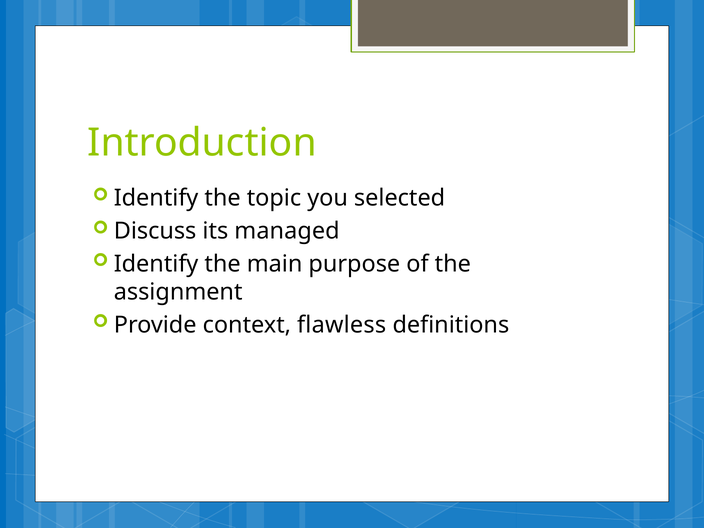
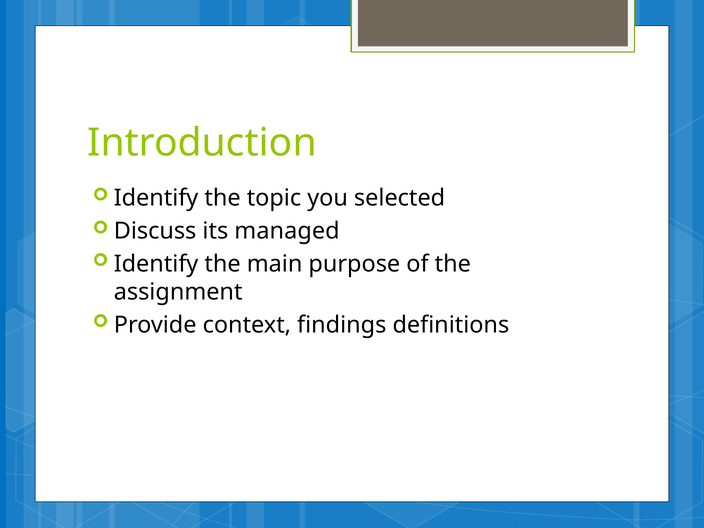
flawless: flawless -> findings (342, 325)
